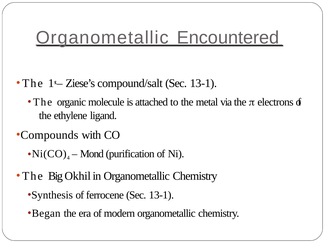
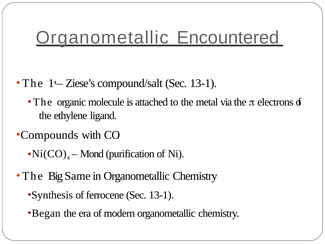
Okhil: Okhil -> Same (78, 176)
